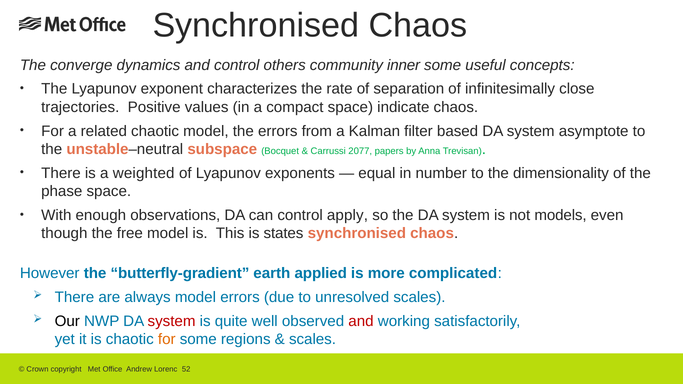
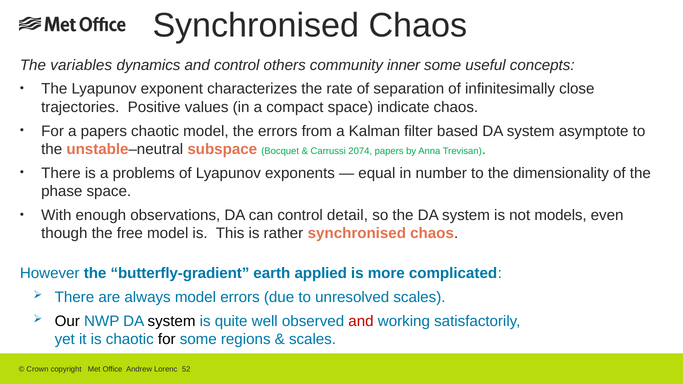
converge: converge -> variables (81, 65)
a related: related -> papers (104, 131)
2077: 2077 -> 2074 (360, 151)
weighted: weighted -> problems (144, 173)
apply: apply -> detail (347, 215)
states: states -> rather (283, 234)
system colour: red -> black (172, 321)
for colour: orange -> black (167, 339)
